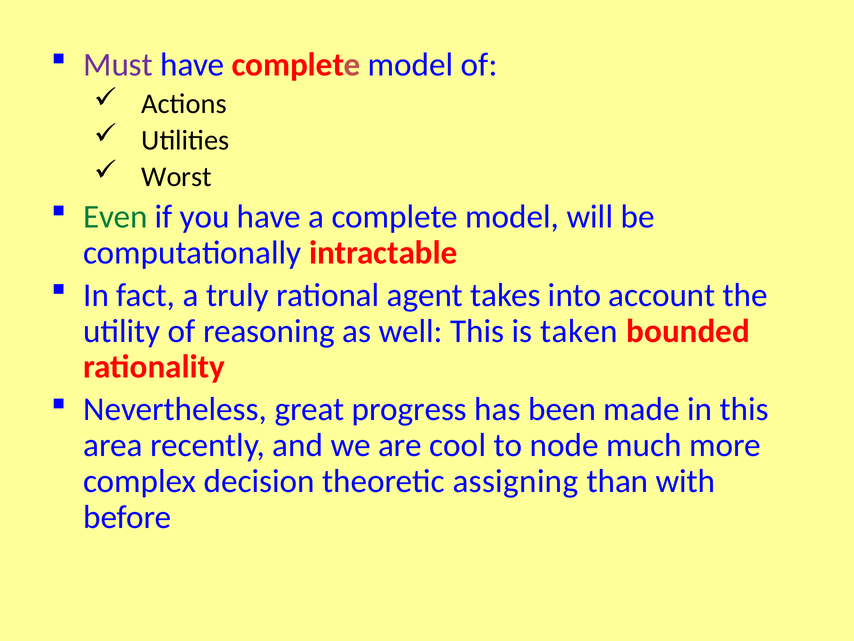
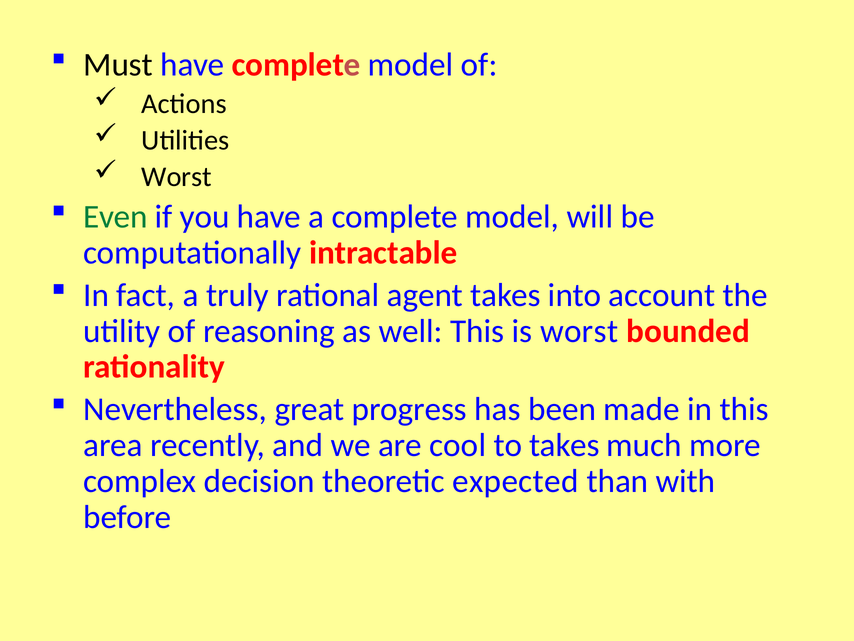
Must colour: purple -> black (118, 65)
is taken: taken -> worst (579, 331)
to node: node -> takes (564, 445)
assigning: assigning -> expected (515, 481)
